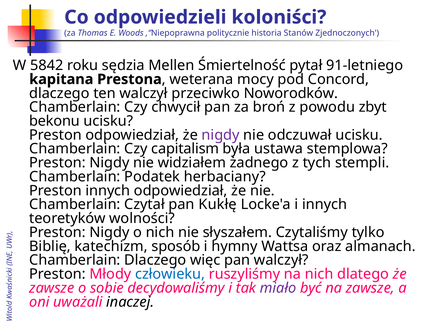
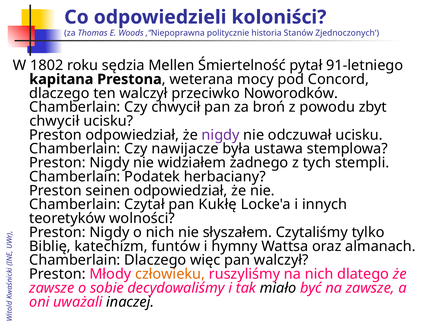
5842: 5842 -> 1802 (47, 65)
bekonu: bekonu -> chwycił (54, 121)
capitalism: capitalism -> nawijacze (185, 149)
Preston innych: innych -> seinen (108, 191)
sposób: sposób -> funtów (176, 246)
człowieku colour: blue -> orange (170, 274)
miało colour: purple -> black (278, 288)
